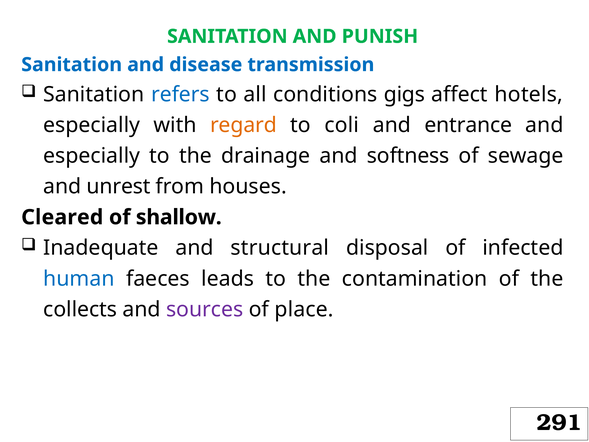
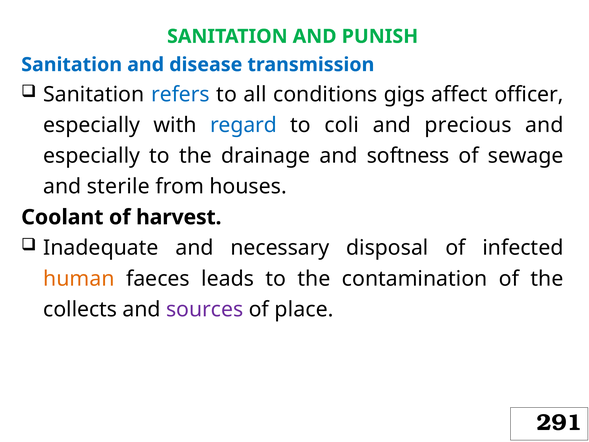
hotels: hotels -> officer (529, 94)
regard colour: orange -> blue (243, 125)
entrance: entrance -> precious (468, 125)
unrest: unrest -> sterile (118, 186)
Cleared: Cleared -> Coolant (62, 217)
shallow: shallow -> harvest (179, 217)
structural: structural -> necessary (280, 248)
human colour: blue -> orange (79, 279)
